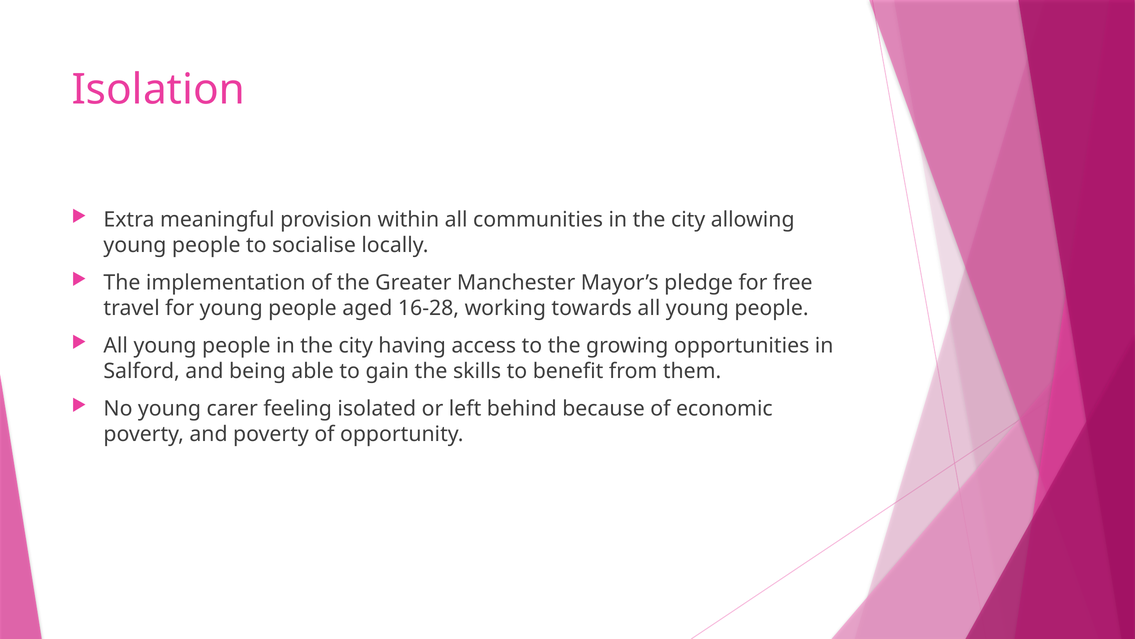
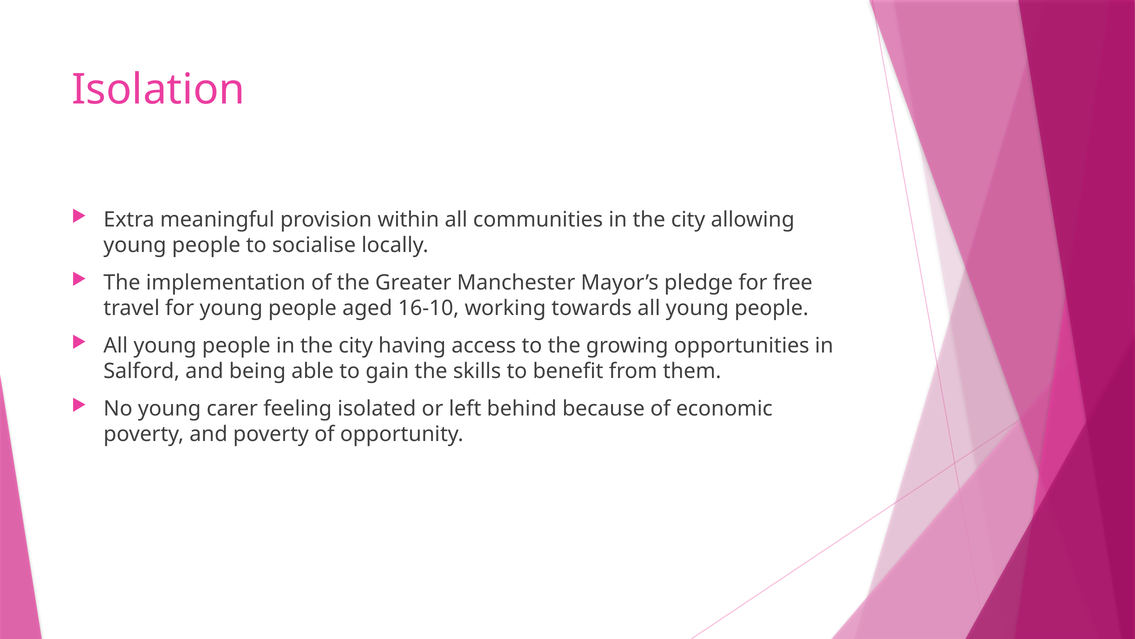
16‐28: 16‐28 -> 16‐10 (429, 308)
